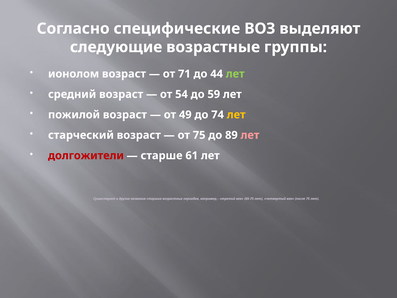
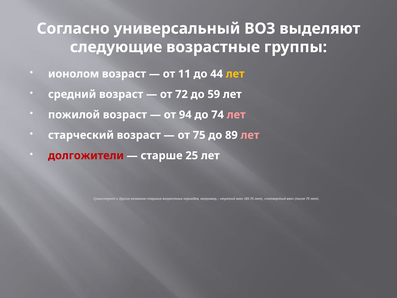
специфические: специфические -> универсальный (177, 29)
71: 71 -> 11 (184, 74)
лет colour: light green -> yellow (235, 74)
54: 54 -> 72 (181, 94)
49: 49 -> 94 (185, 115)
лет colour: yellow -> pink (236, 115)
61: 61 -> 25 (192, 155)
